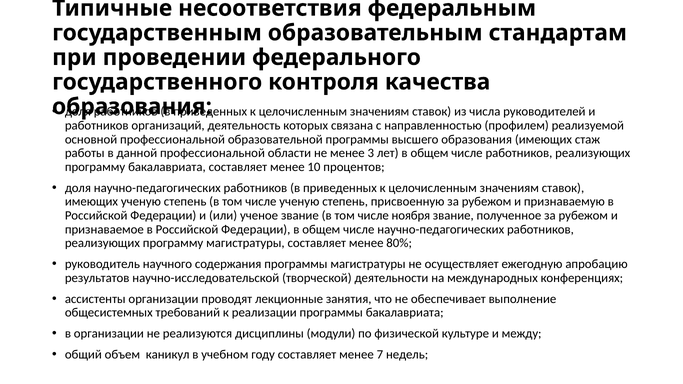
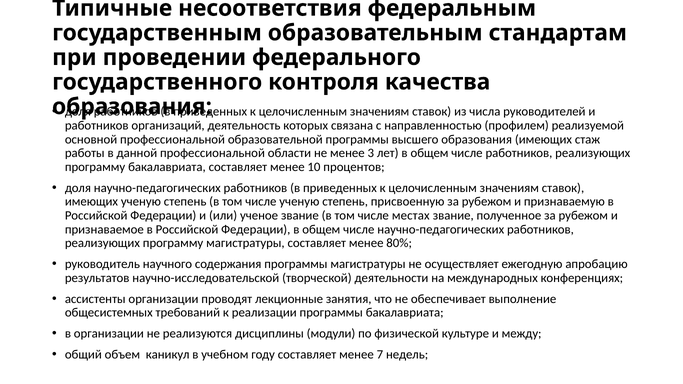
ноября: ноября -> местах (411, 216)
